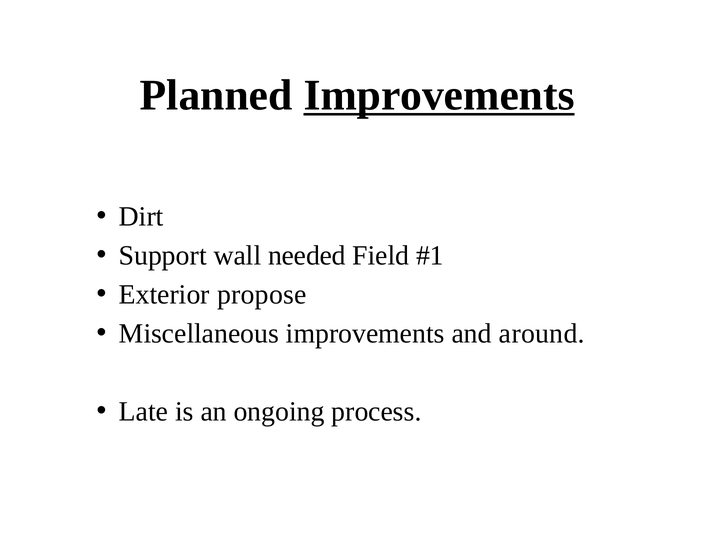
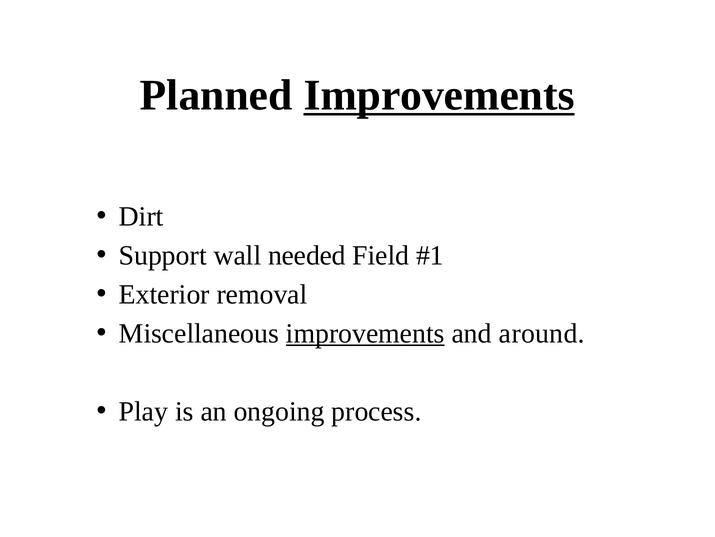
propose: propose -> removal (262, 294)
improvements underline: none -> present (365, 333)
Late: Late -> Play (144, 411)
